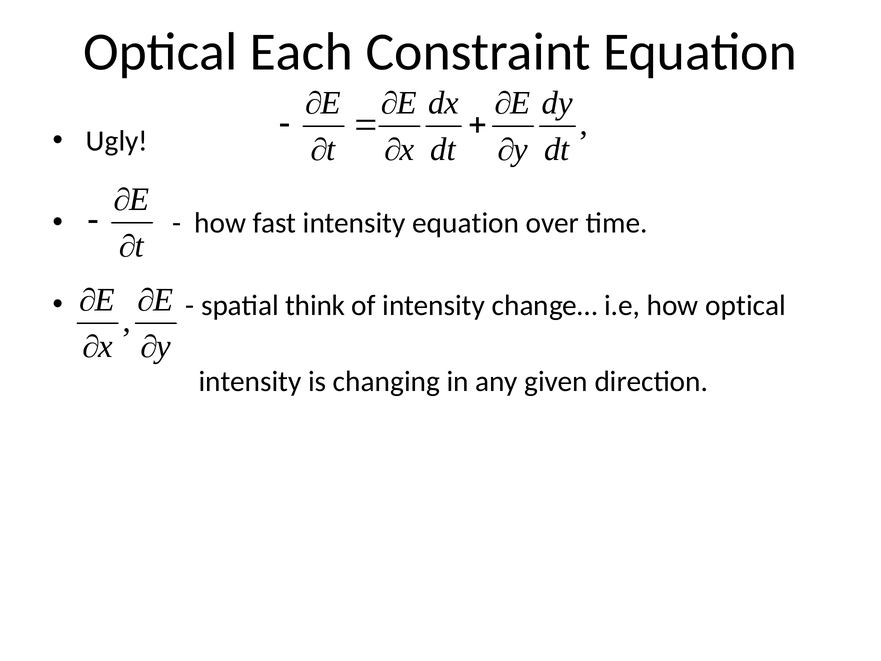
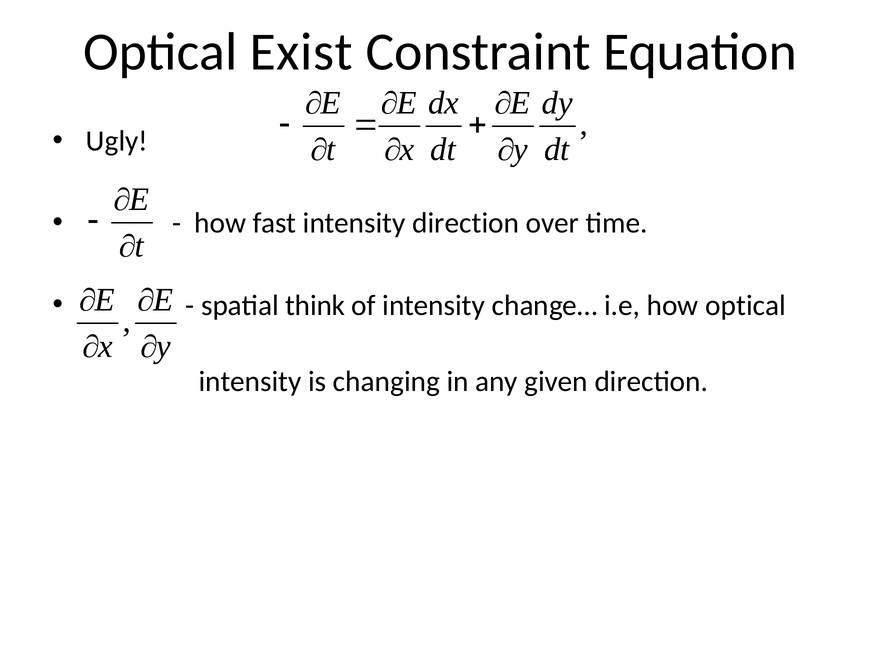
Each: Each -> Exist (301, 52)
intensity equation: equation -> direction (466, 223)
